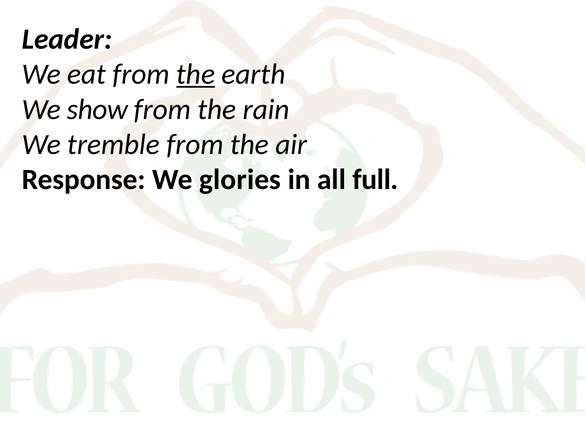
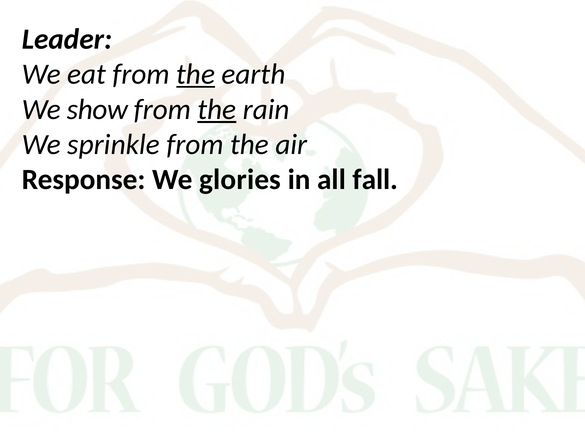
the underline: none -> present (217, 109)
tremble: tremble -> sprinkle (114, 144)
full: full -> fall (375, 180)
